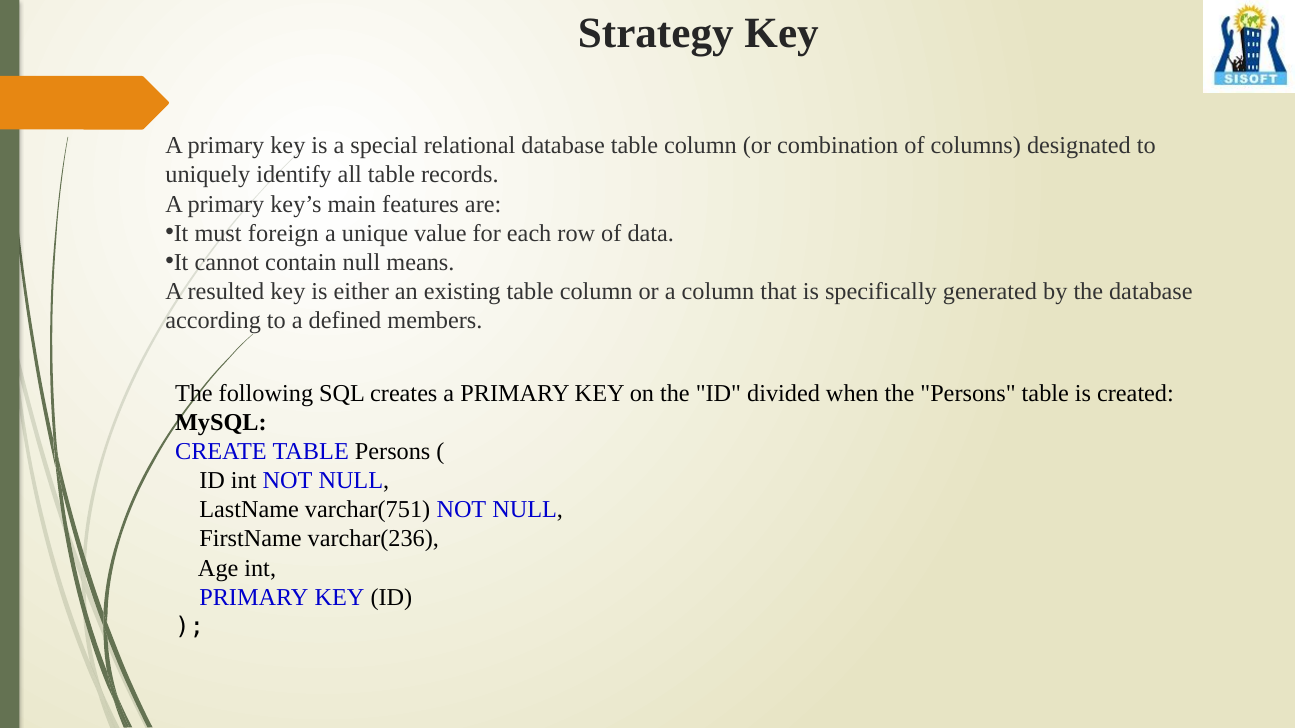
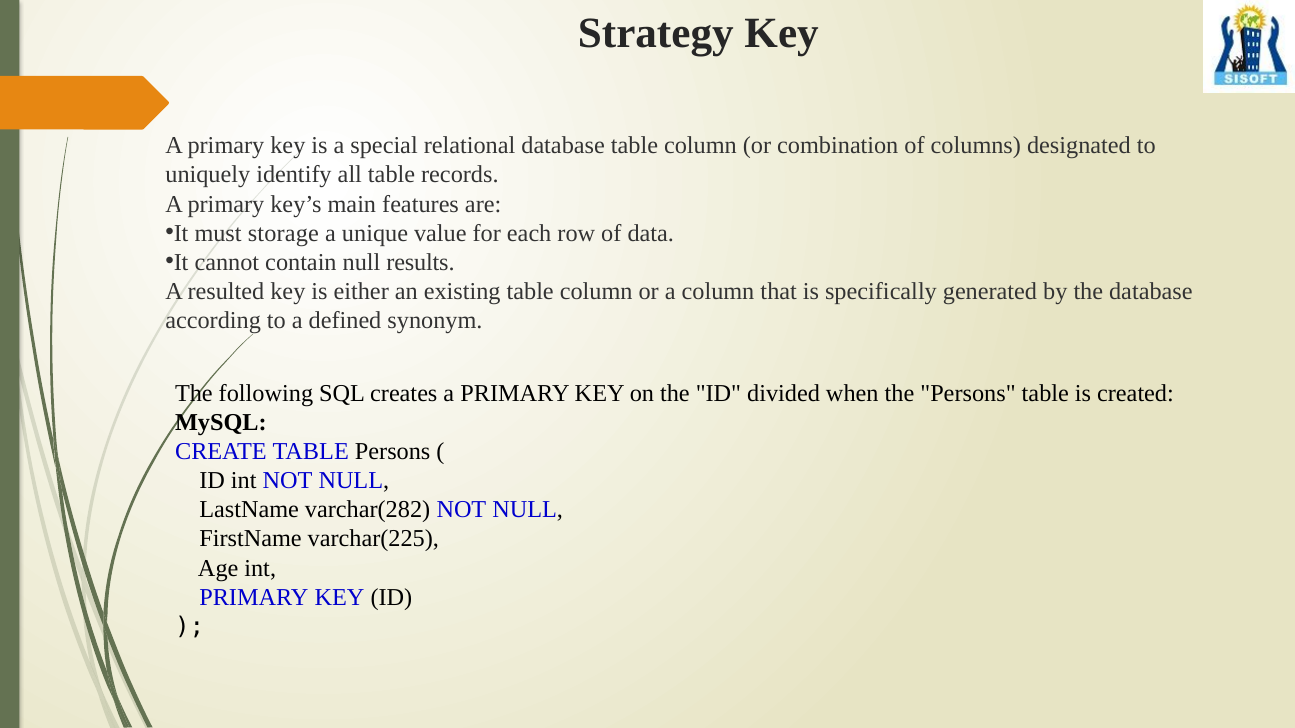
foreign: foreign -> storage (283, 233)
means: means -> results (421, 262)
members: members -> synonym (435, 321)
varchar(751: varchar(751 -> varchar(282 (368, 510)
varchar(236: varchar(236 -> varchar(225 (373, 539)
